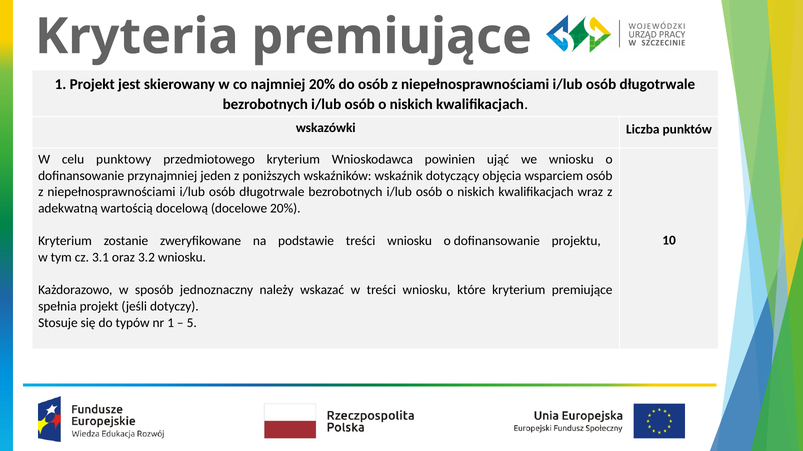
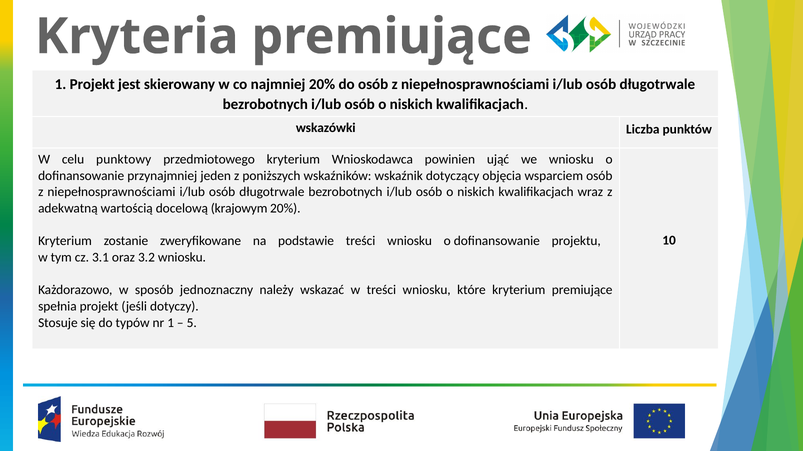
docelowe: docelowe -> krajowym (239, 209)
